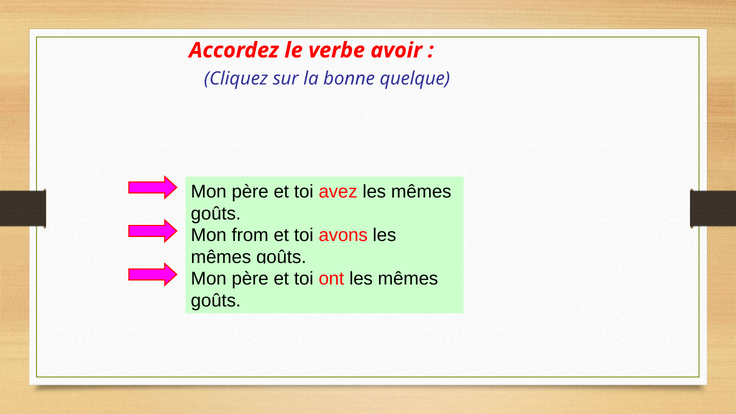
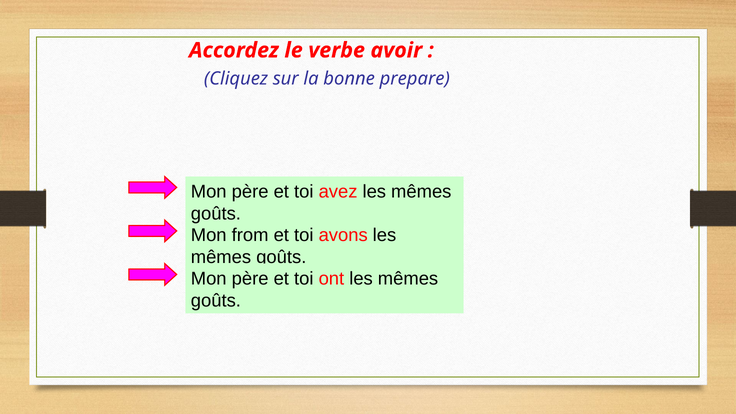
quelque: quelque -> prepare (415, 79)
